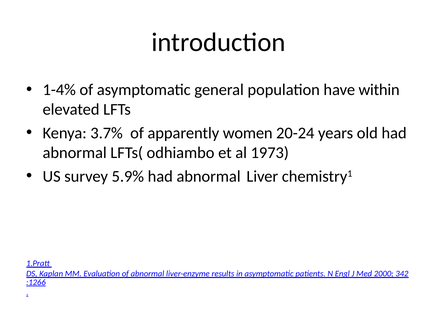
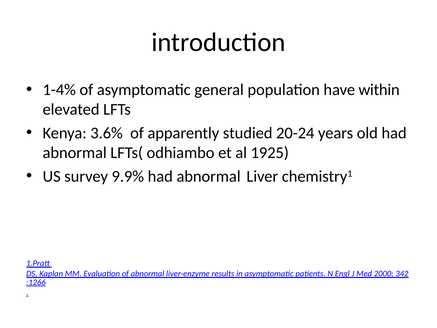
3.7%: 3.7% -> 3.6% (107, 133)
women: women -> studied (248, 133)
1973: 1973 -> 1925 (270, 153)
5.9%: 5.9% -> 9.9% (128, 176)
